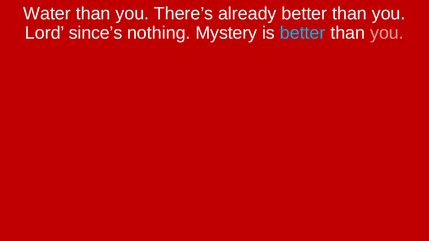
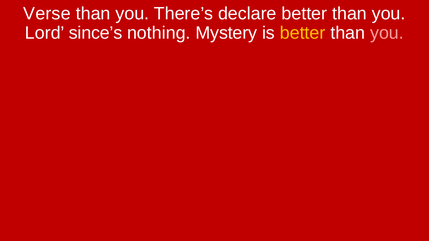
Water: Water -> Verse (47, 14)
already: already -> declare (247, 14)
better colour: light blue -> yellow (303, 33)
